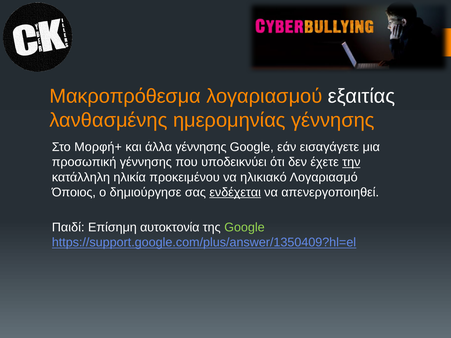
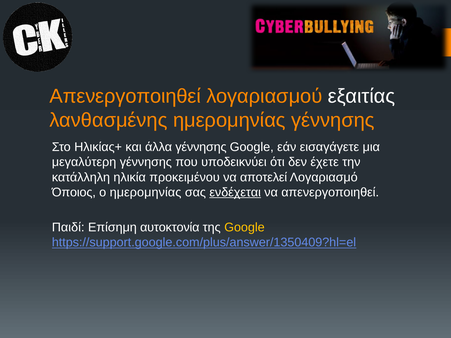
Μακροπρόθεσμα: Μακροπρόθεσμα -> Απενεργοποιηθεί (125, 96)
Μορφή+: Μορφή+ -> Ηλικίας+ (98, 147)
προσωπική: προσωπική -> μεγαλύτερη (84, 162)
την underline: present -> none (351, 162)
ηλικιακό: ηλικιακό -> αποτελεί (264, 177)
ο δημιούργησε: δημιούργησε -> ημερομηνίας (145, 192)
Google colour: light green -> yellow (244, 227)
